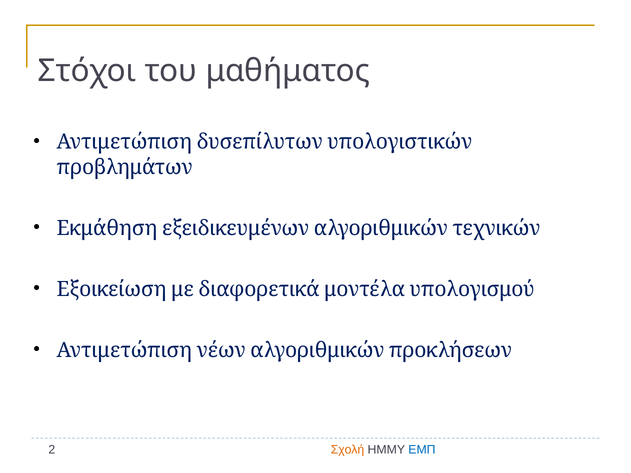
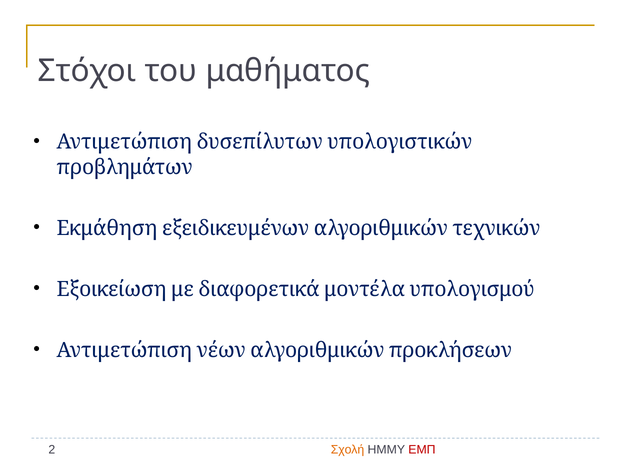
ΕΜΠ colour: blue -> red (422, 450)
